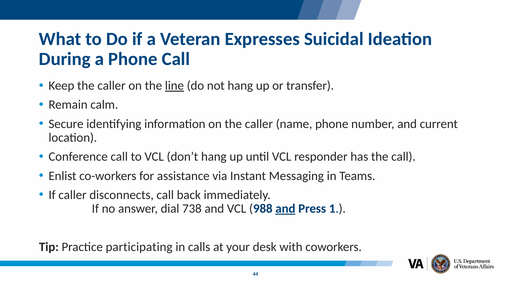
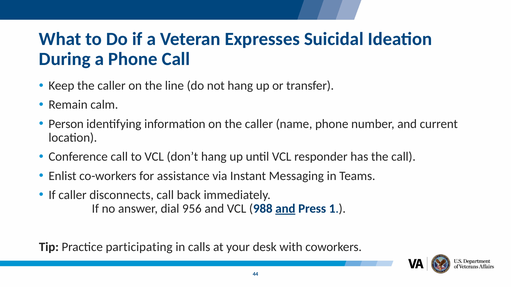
line underline: present -> none (174, 86)
Secure: Secure -> Person (66, 124)
738: 738 -> 956 (192, 209)
